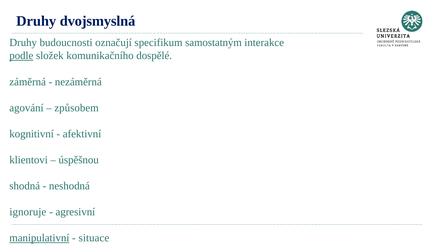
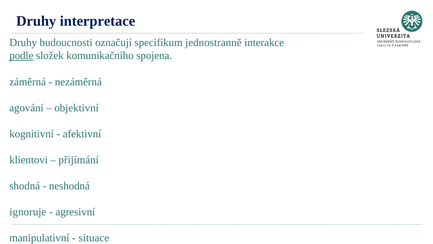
dvojsmyslná: dvojsmyslná -> interpretace (97, 21)
samostatným: samostatným -> jednostranně (213, 43)
dospělé: dospělé -> spojena (154, 56)
způsobem: způsobem -> objektivní (77, 108)
úspěšnou: úspěšnou -> přijímání (79, 160)
manipulativní underline: present -> none (39, 238)
